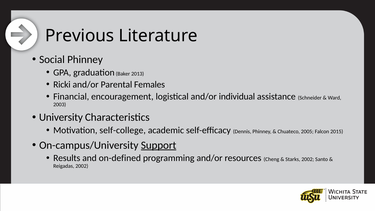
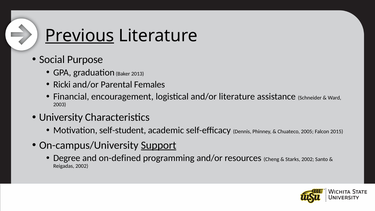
Previous underline: none -> present (80, 36)
Social Phinney: Phinney -> Purpose (85, 59)
and/or individual: individual -> literature (237, 97)
self-college: self-college -> self-student (123, 130)
Results: Results -> Degree (67, 158)
